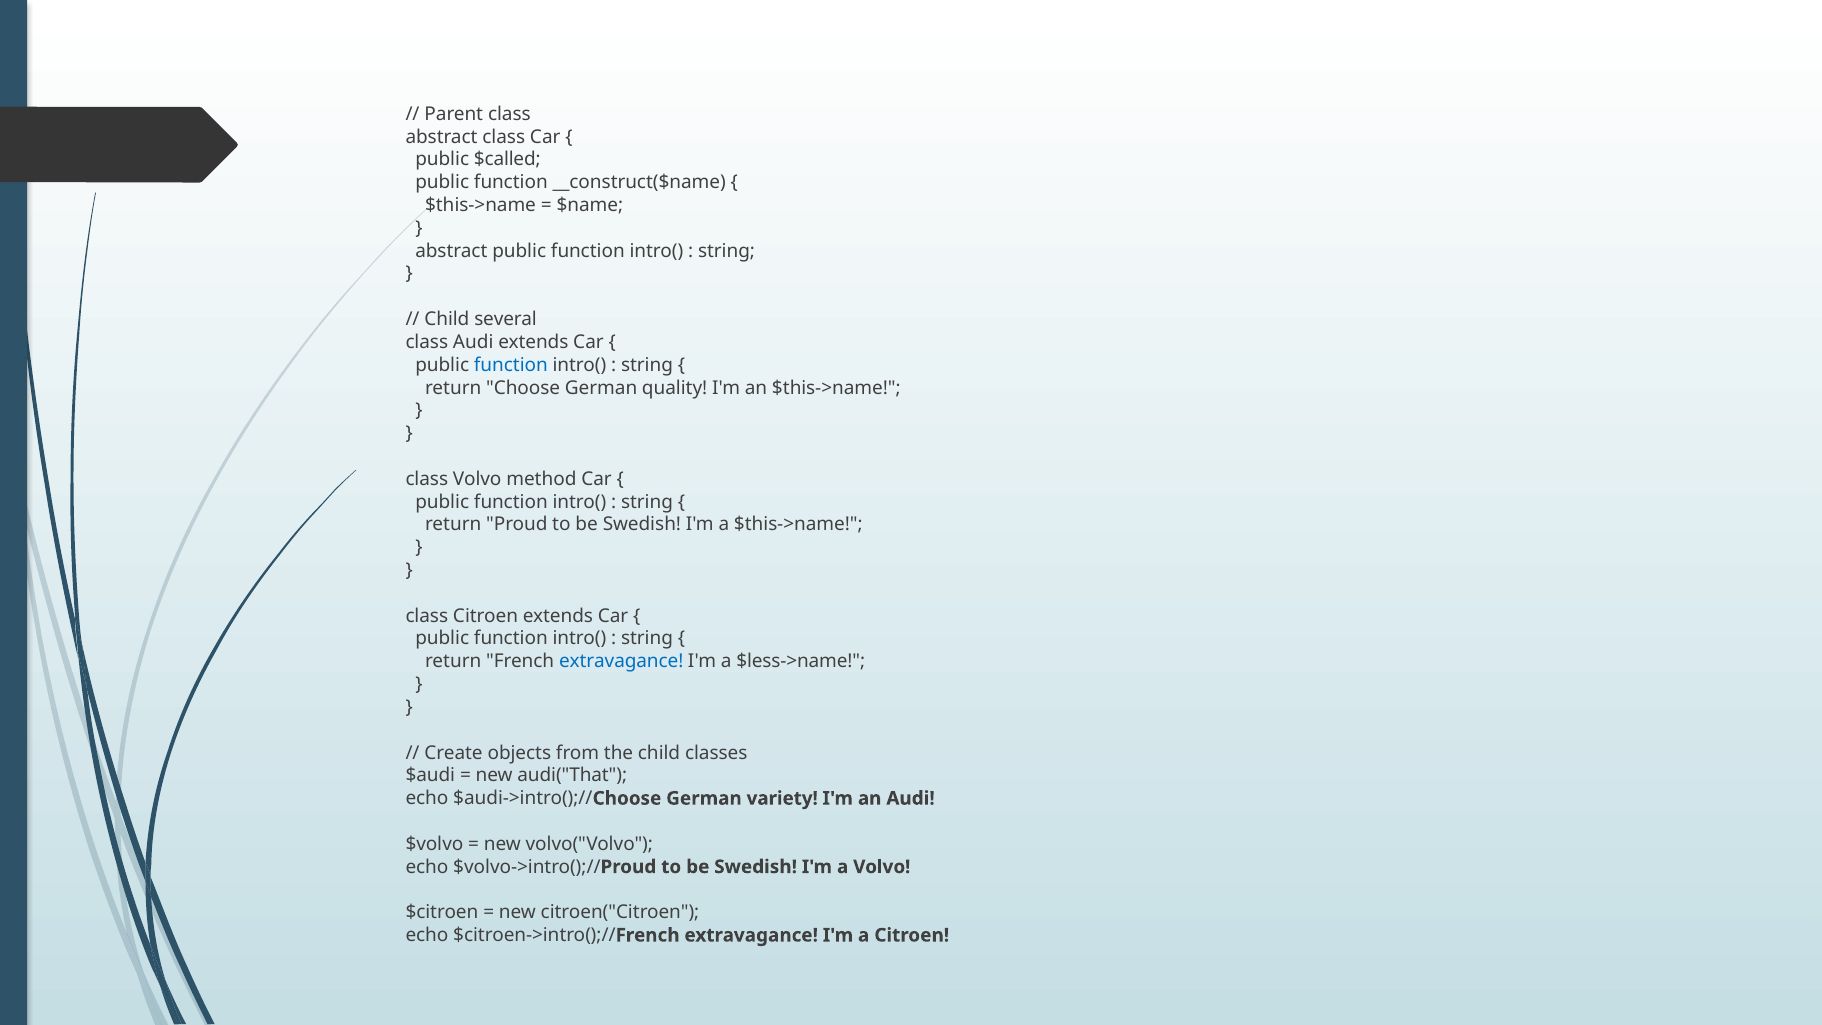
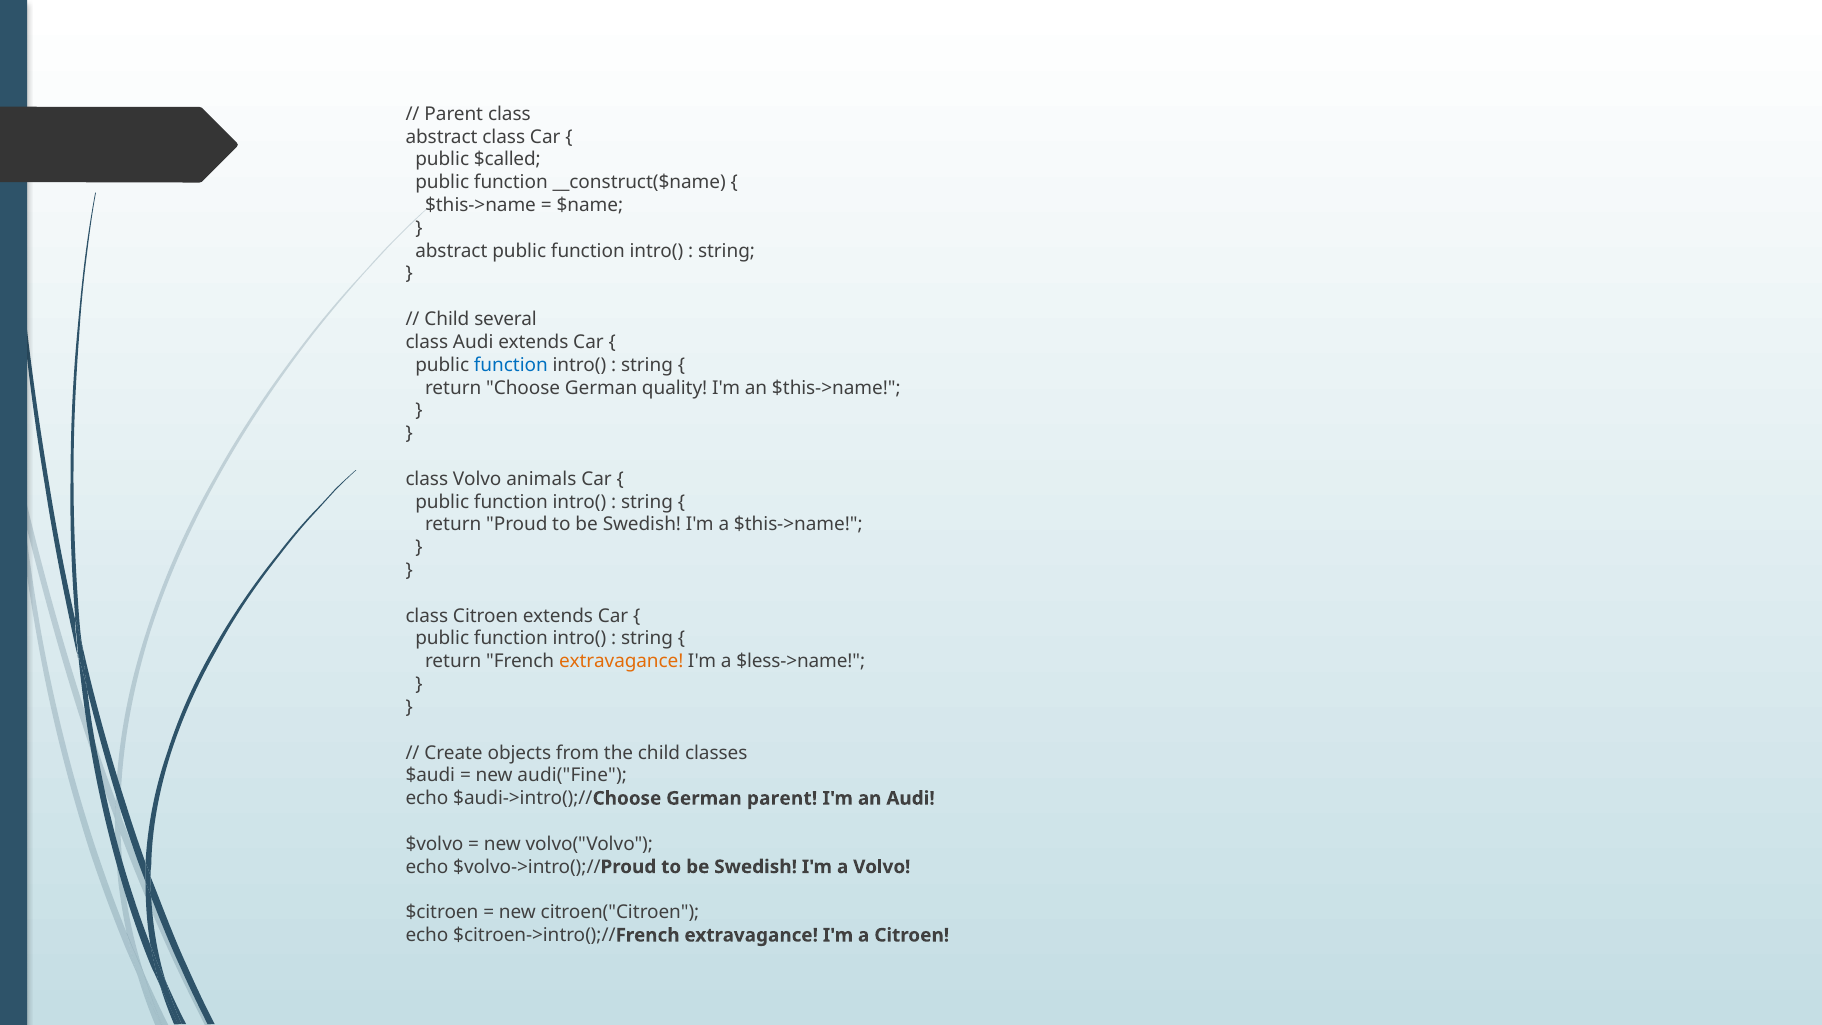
method: method -> animals (541, 479)
extravagance colour: blue -> orange (621, 661)
audi("That: audi("That -> audi("Fine (572, 775)
German variety: variety -> parent (782, 798)
